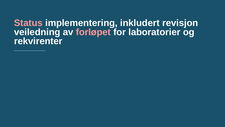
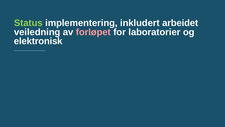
Status colour: pink -> light green (28, 23)
revisjon: revisjon -> arbeidet (180, 23)
rekvirenter: rekvirenter -> elektronisk (38, 41)
